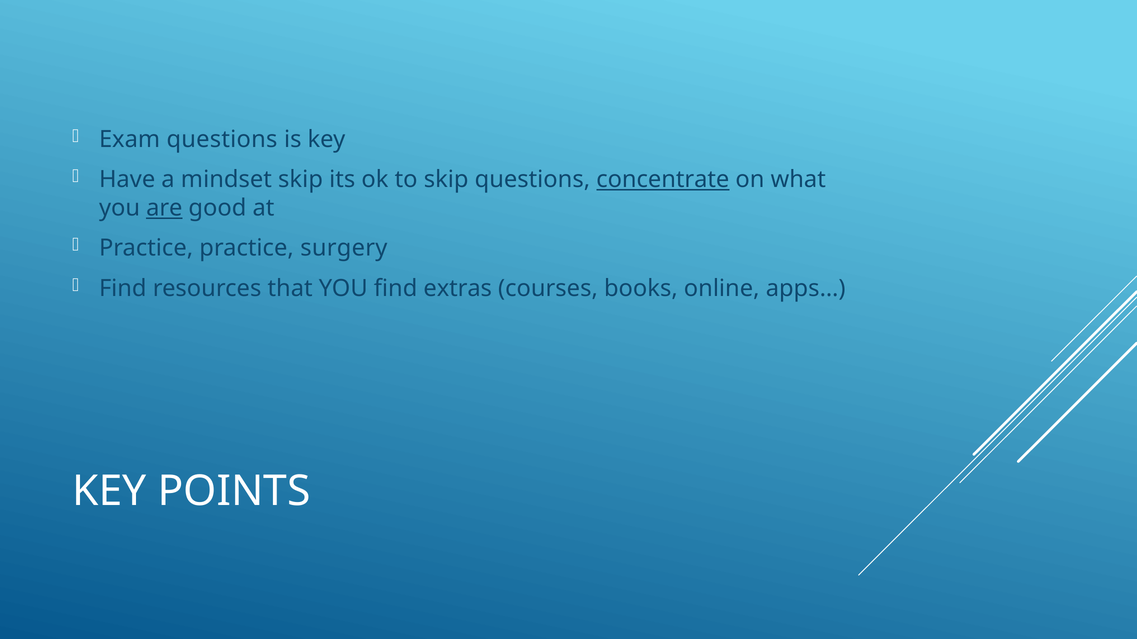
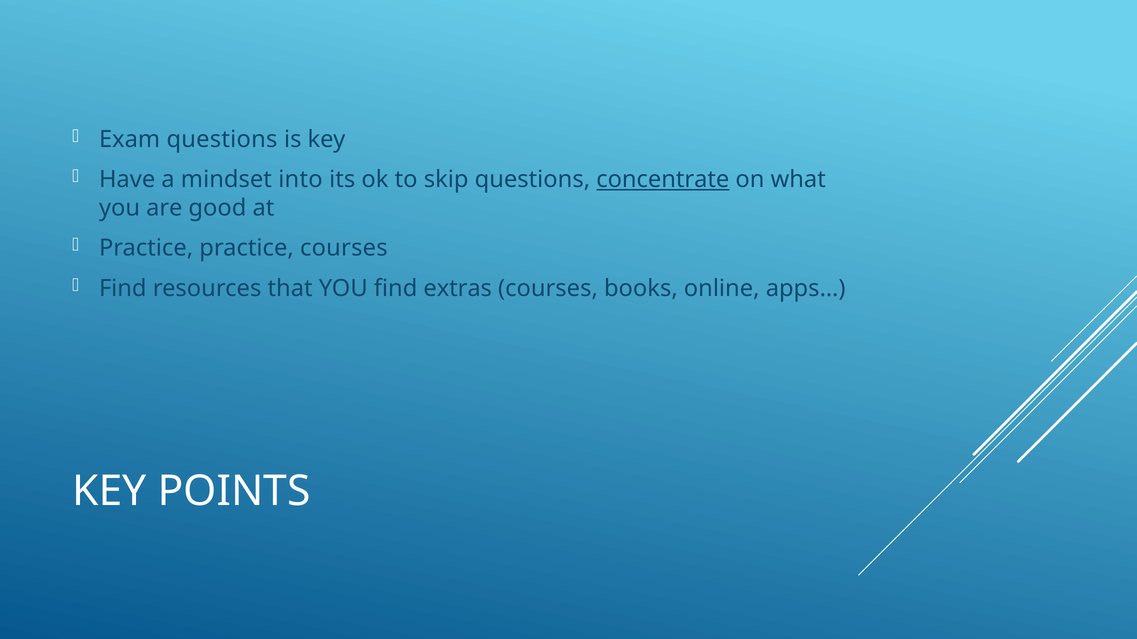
mindset skip: skip -> into (300, 180)
are underline: present -> none (164, 208)
practice surgery: surgery -> courses (344, 248)
